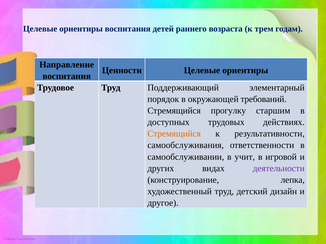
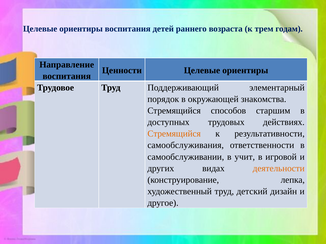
требований: требований -> знакомства (264, 99)
прогулку: прогулку -> способов (228, 111)
деятельности colour: purple -> orange (279, 169)
